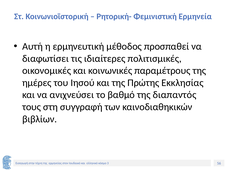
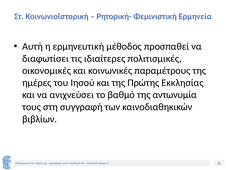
διαπαντός: διαπαντός -> αντωνυμία (175, 95)
